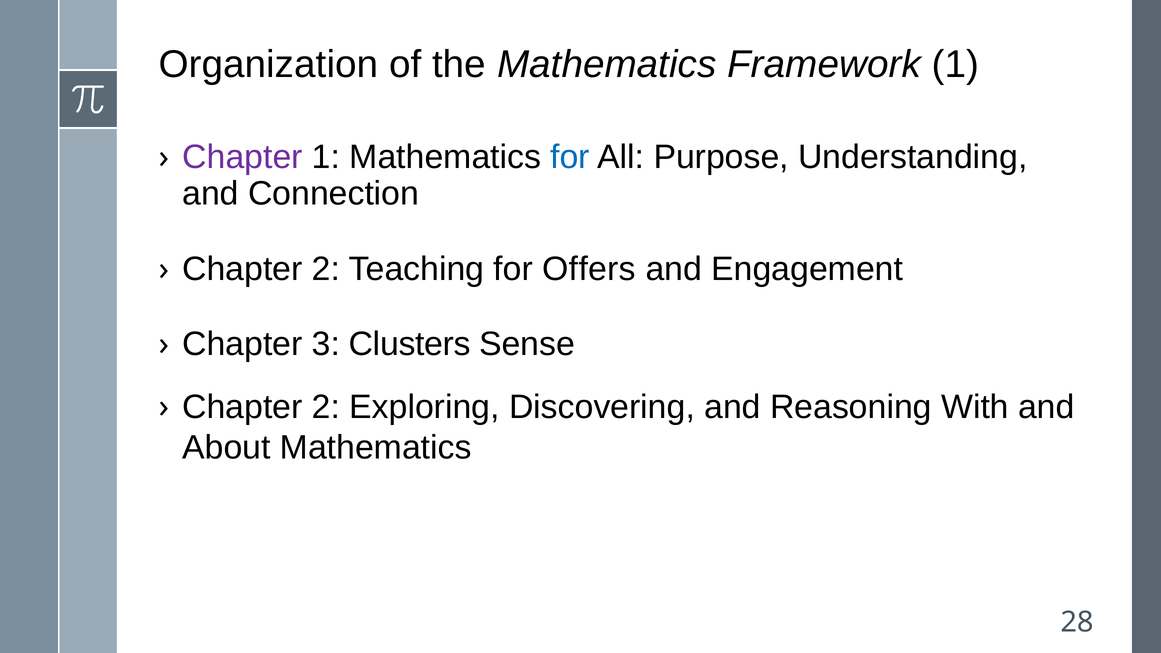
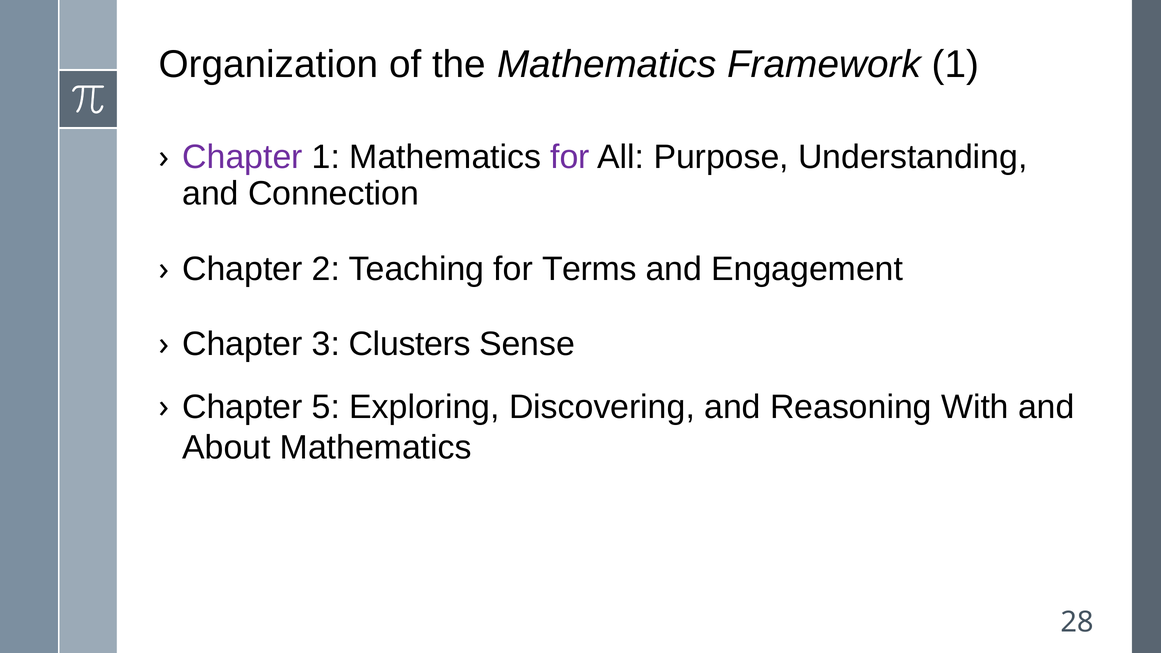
for colour: blue -> purple (570, 157)
Offers: Offers -> Terms (589, 269)
2: 2 -> 5 (326, 407)
